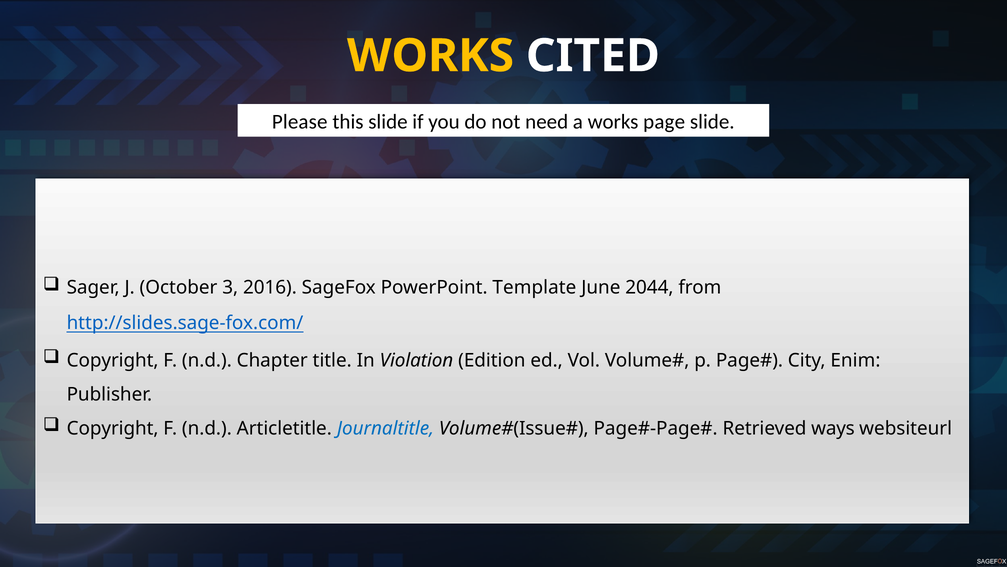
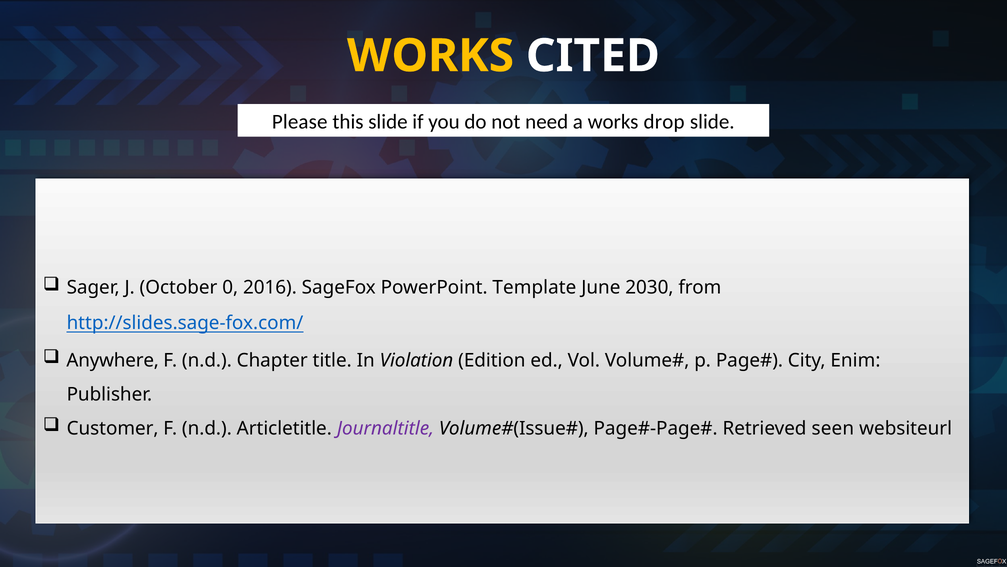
page: page -> drop (664, 122)
3: 3 -> 0 (230, 287)
2044: 2044 -> 2030 (649, 287)
Copyright: Copyright -> Anywhere (113, 360)
Copyright: Copyright -> Customer (113, 428)
Journaltitle colour: blue -> purple (385, 428)
ways: ways -> seen (833, 428)
